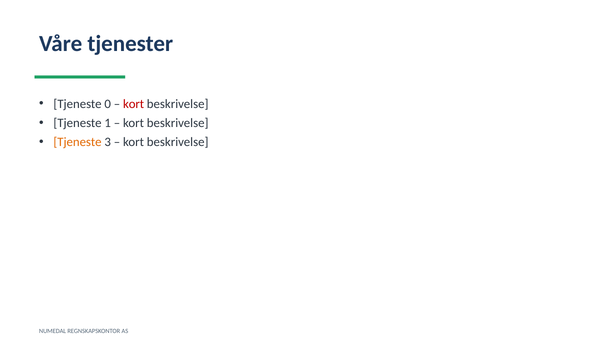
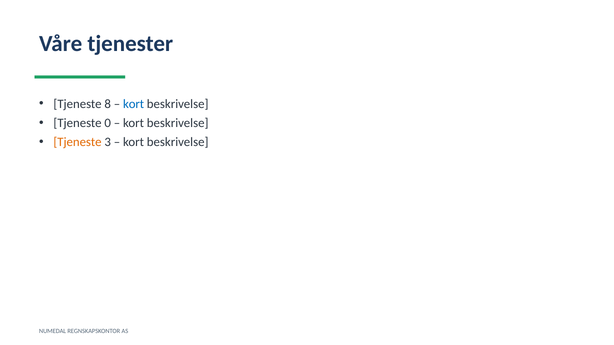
0: 0 -> 8 (108, 104)
kort colour: red -> blue (134, 104)
1: 1 -> 0 (108, 123)
